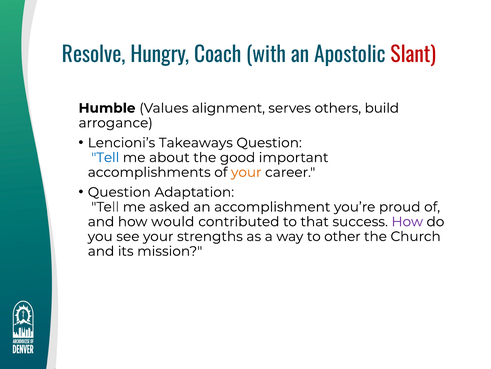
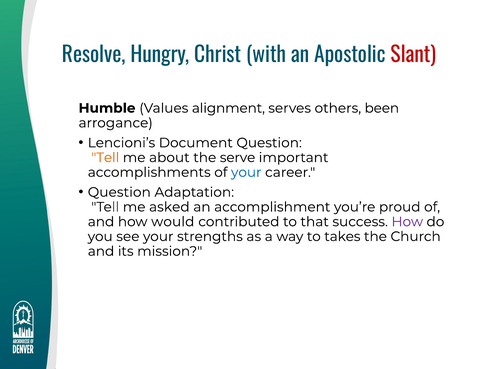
Coach: Coach -> Christ (218, 55)
build: build -> been (382, 108)
Takeaways: Takeaways -> Document (196, 143)
Tell colour: blue -> orange (105, 157)
good: good -> serve (238, 157)
your colour: orange -> blue (246, 172)
other: other -> takes (342, 236)
